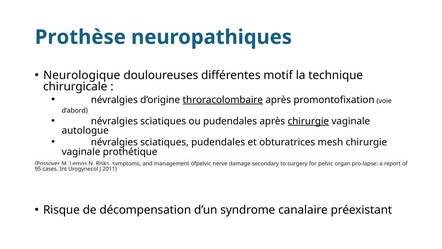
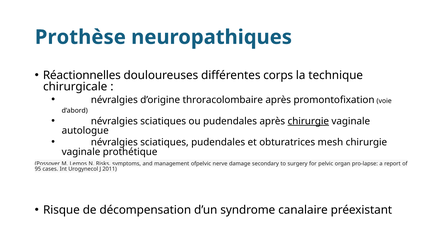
Neurologique: Neurologique -> Réactionnelles (82, 75)
motif: motif -> corps (278, 75)
throracolombaire underline: present -> none (223, 100)
